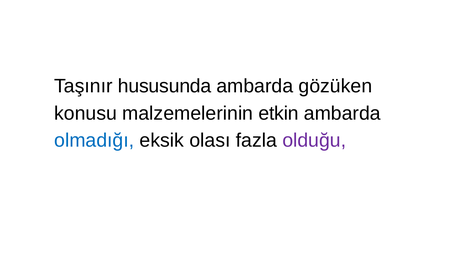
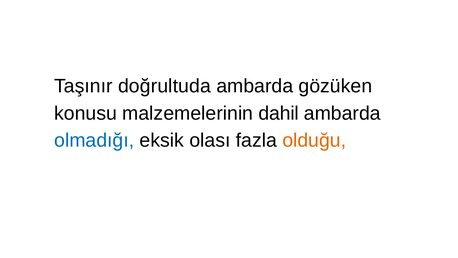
hususunda: hususunda -> doğrultuda (164, 86)
etkin: etkin -> dahil (279, 113)
olduğu colour: purple -> orange (314, 140)
